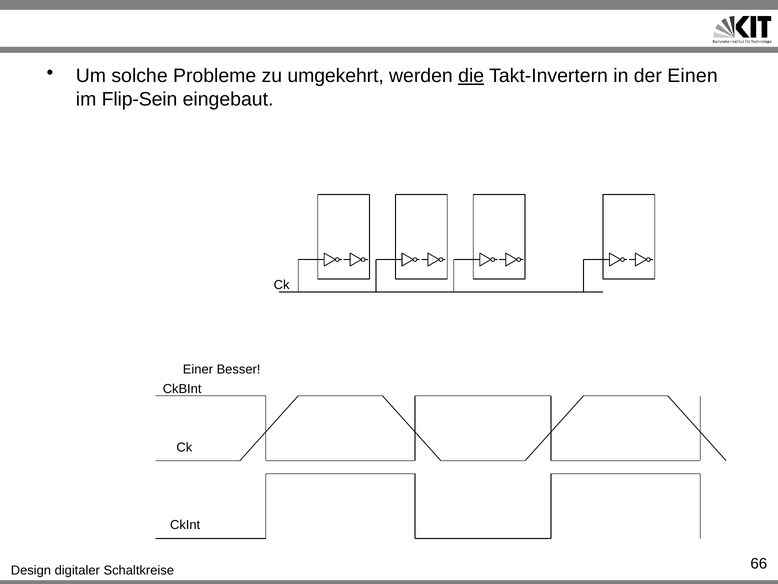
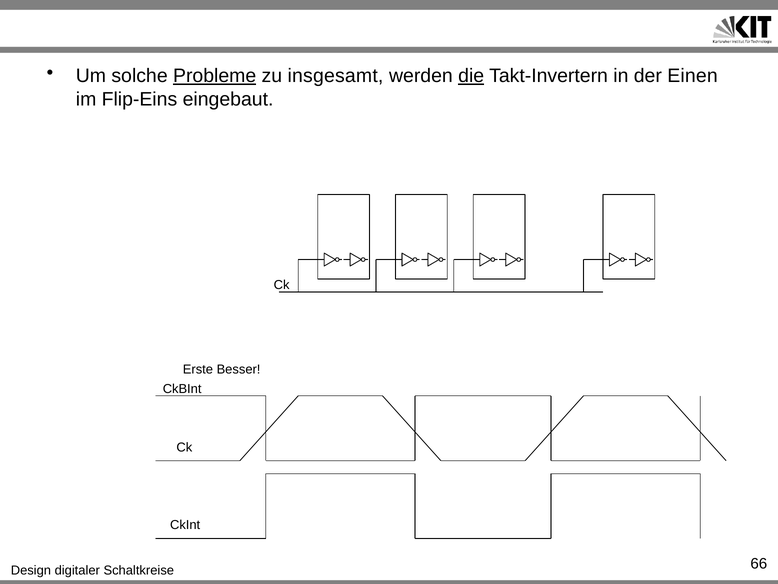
Probleme underline: none -> present (215, 76)
umgekehrt: umgekehrt -> insgesamt (335, 76)
Flip-Sein: Flip-Sein -> Flip-Eins (139, 99)
Einer: Einer -> Erste (198, 369)
